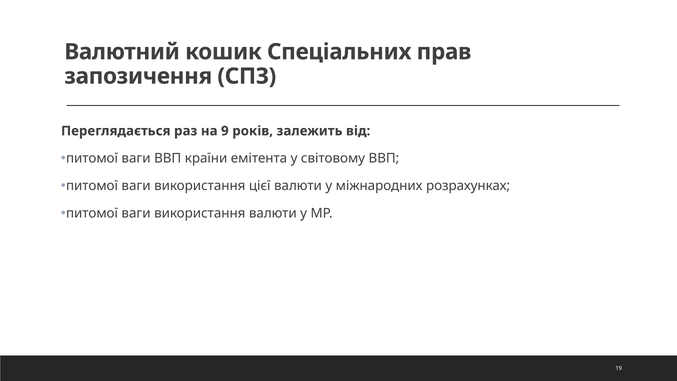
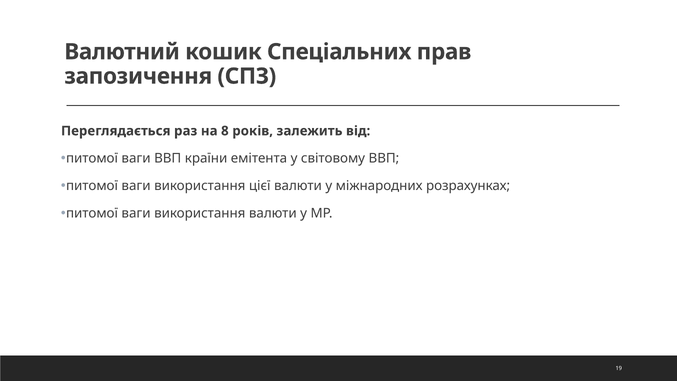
9: 9 -> 8 (225, 131)
